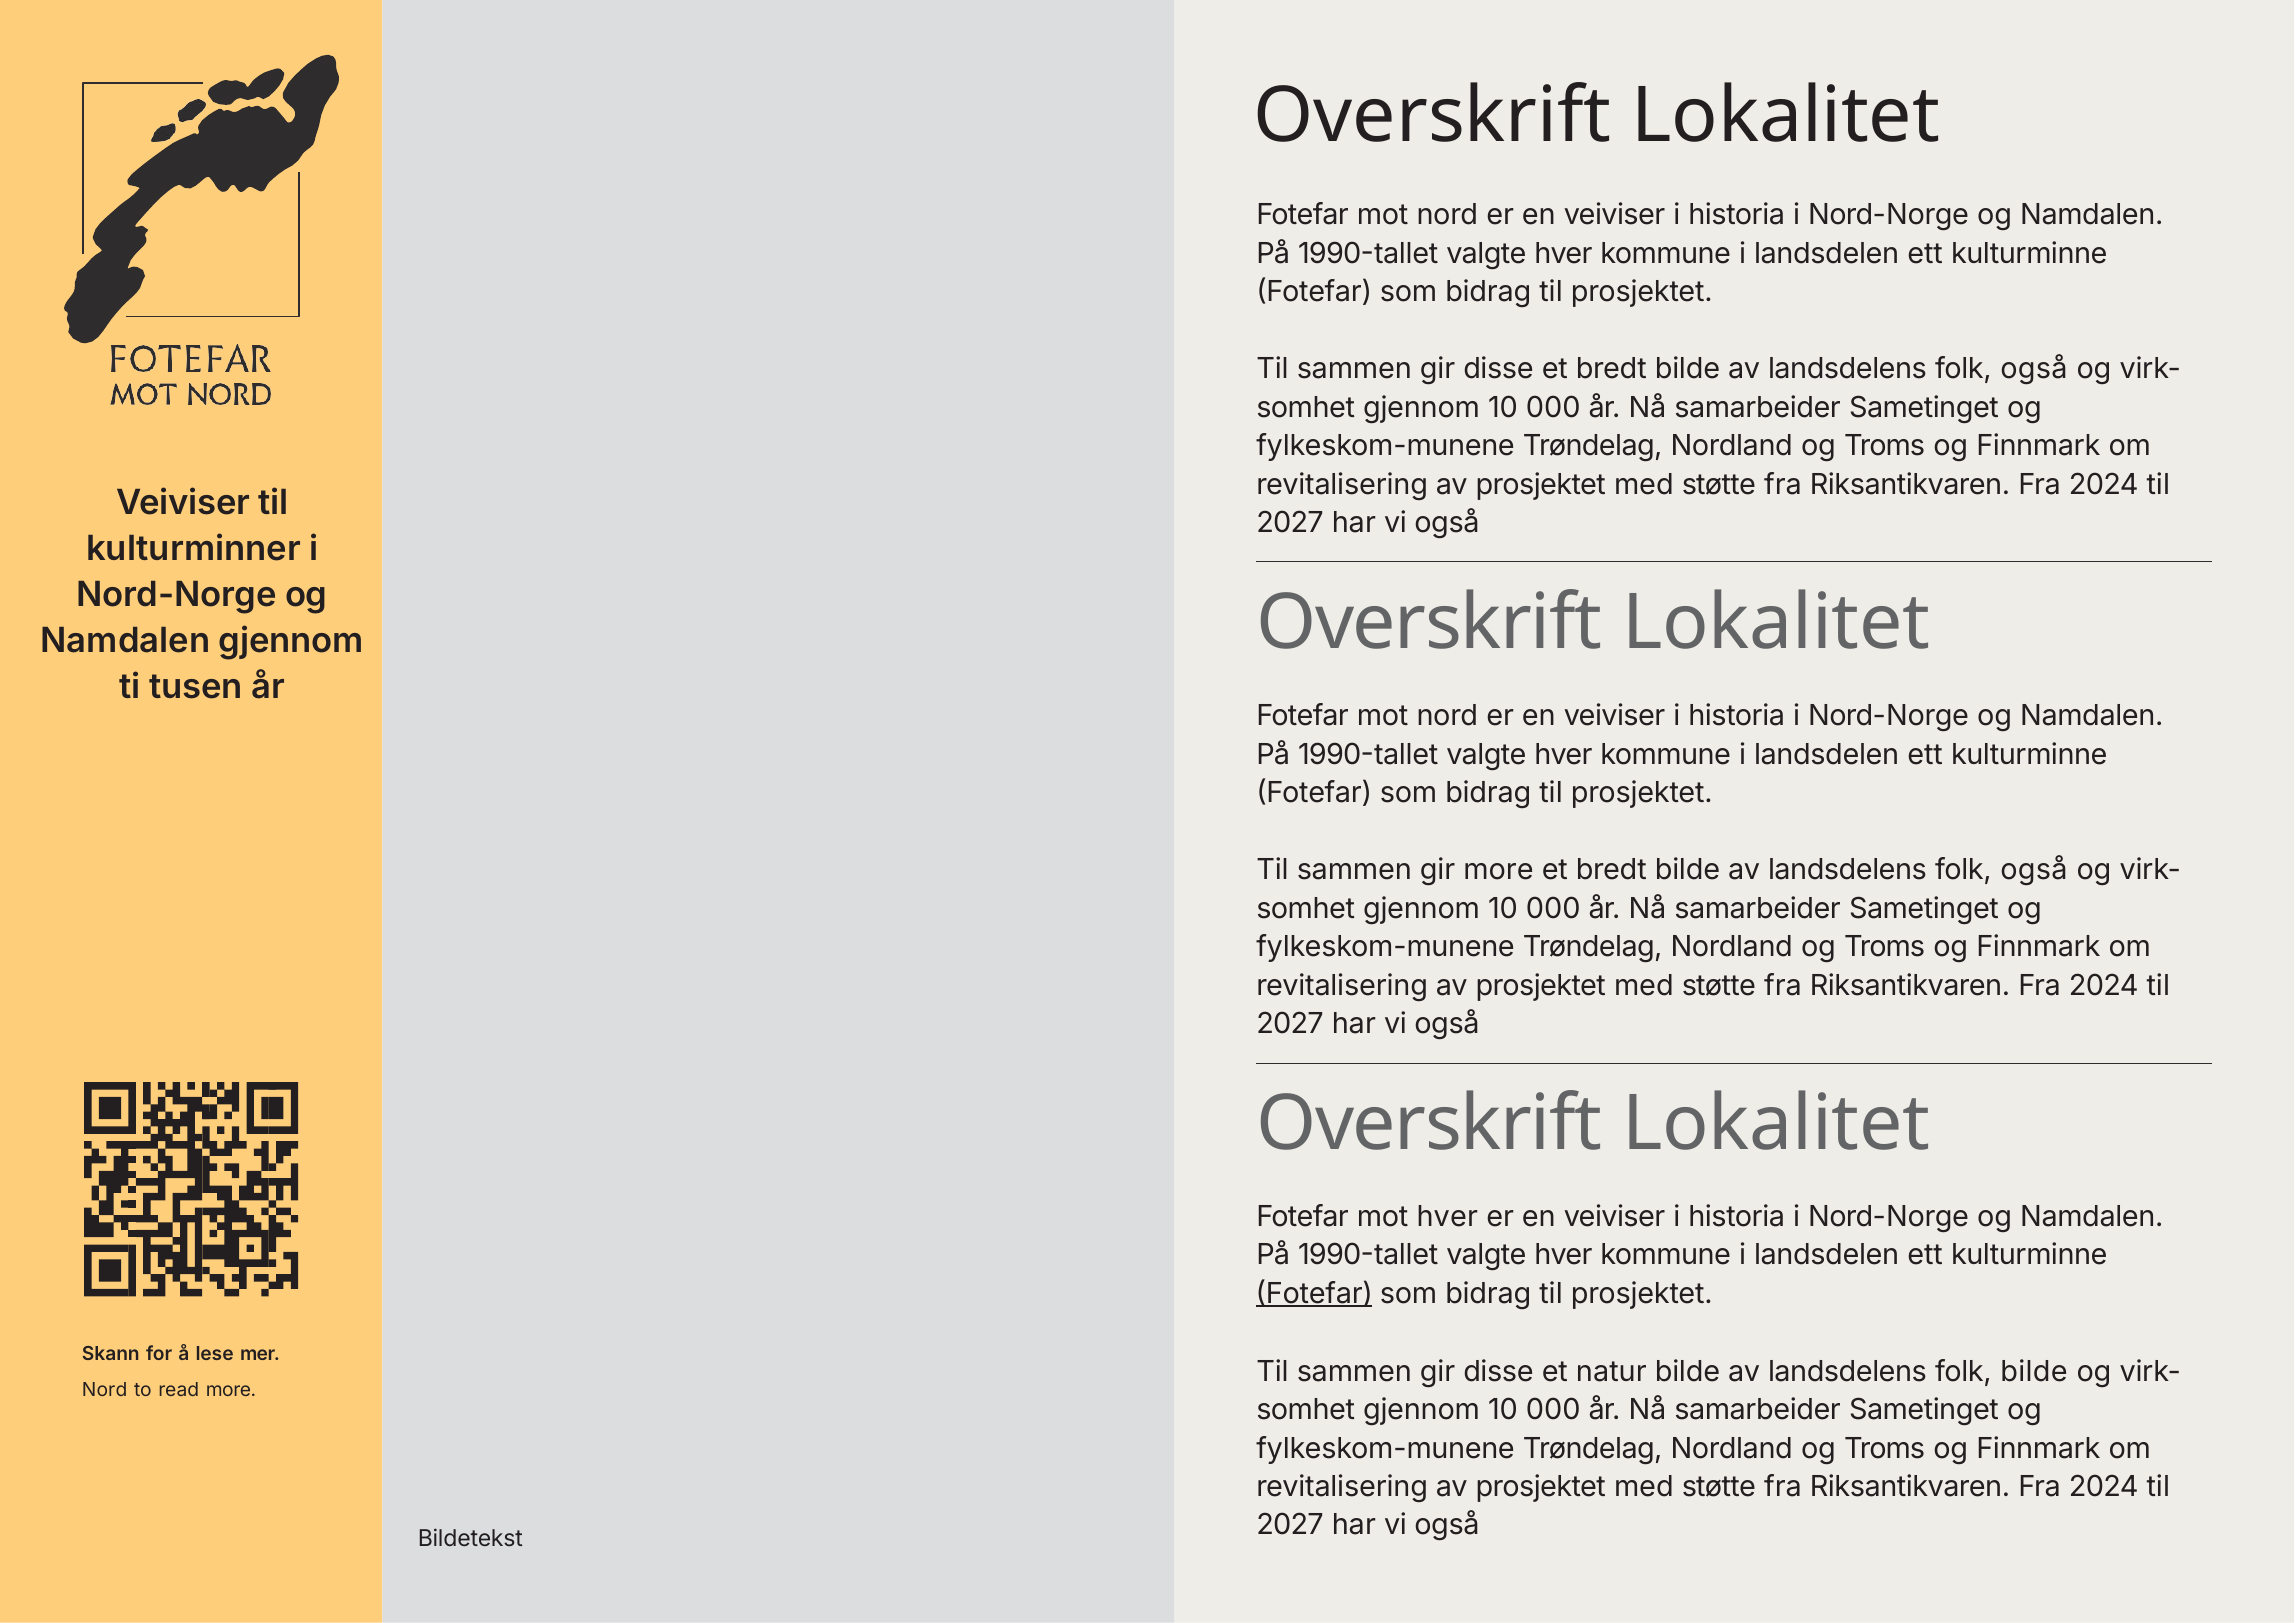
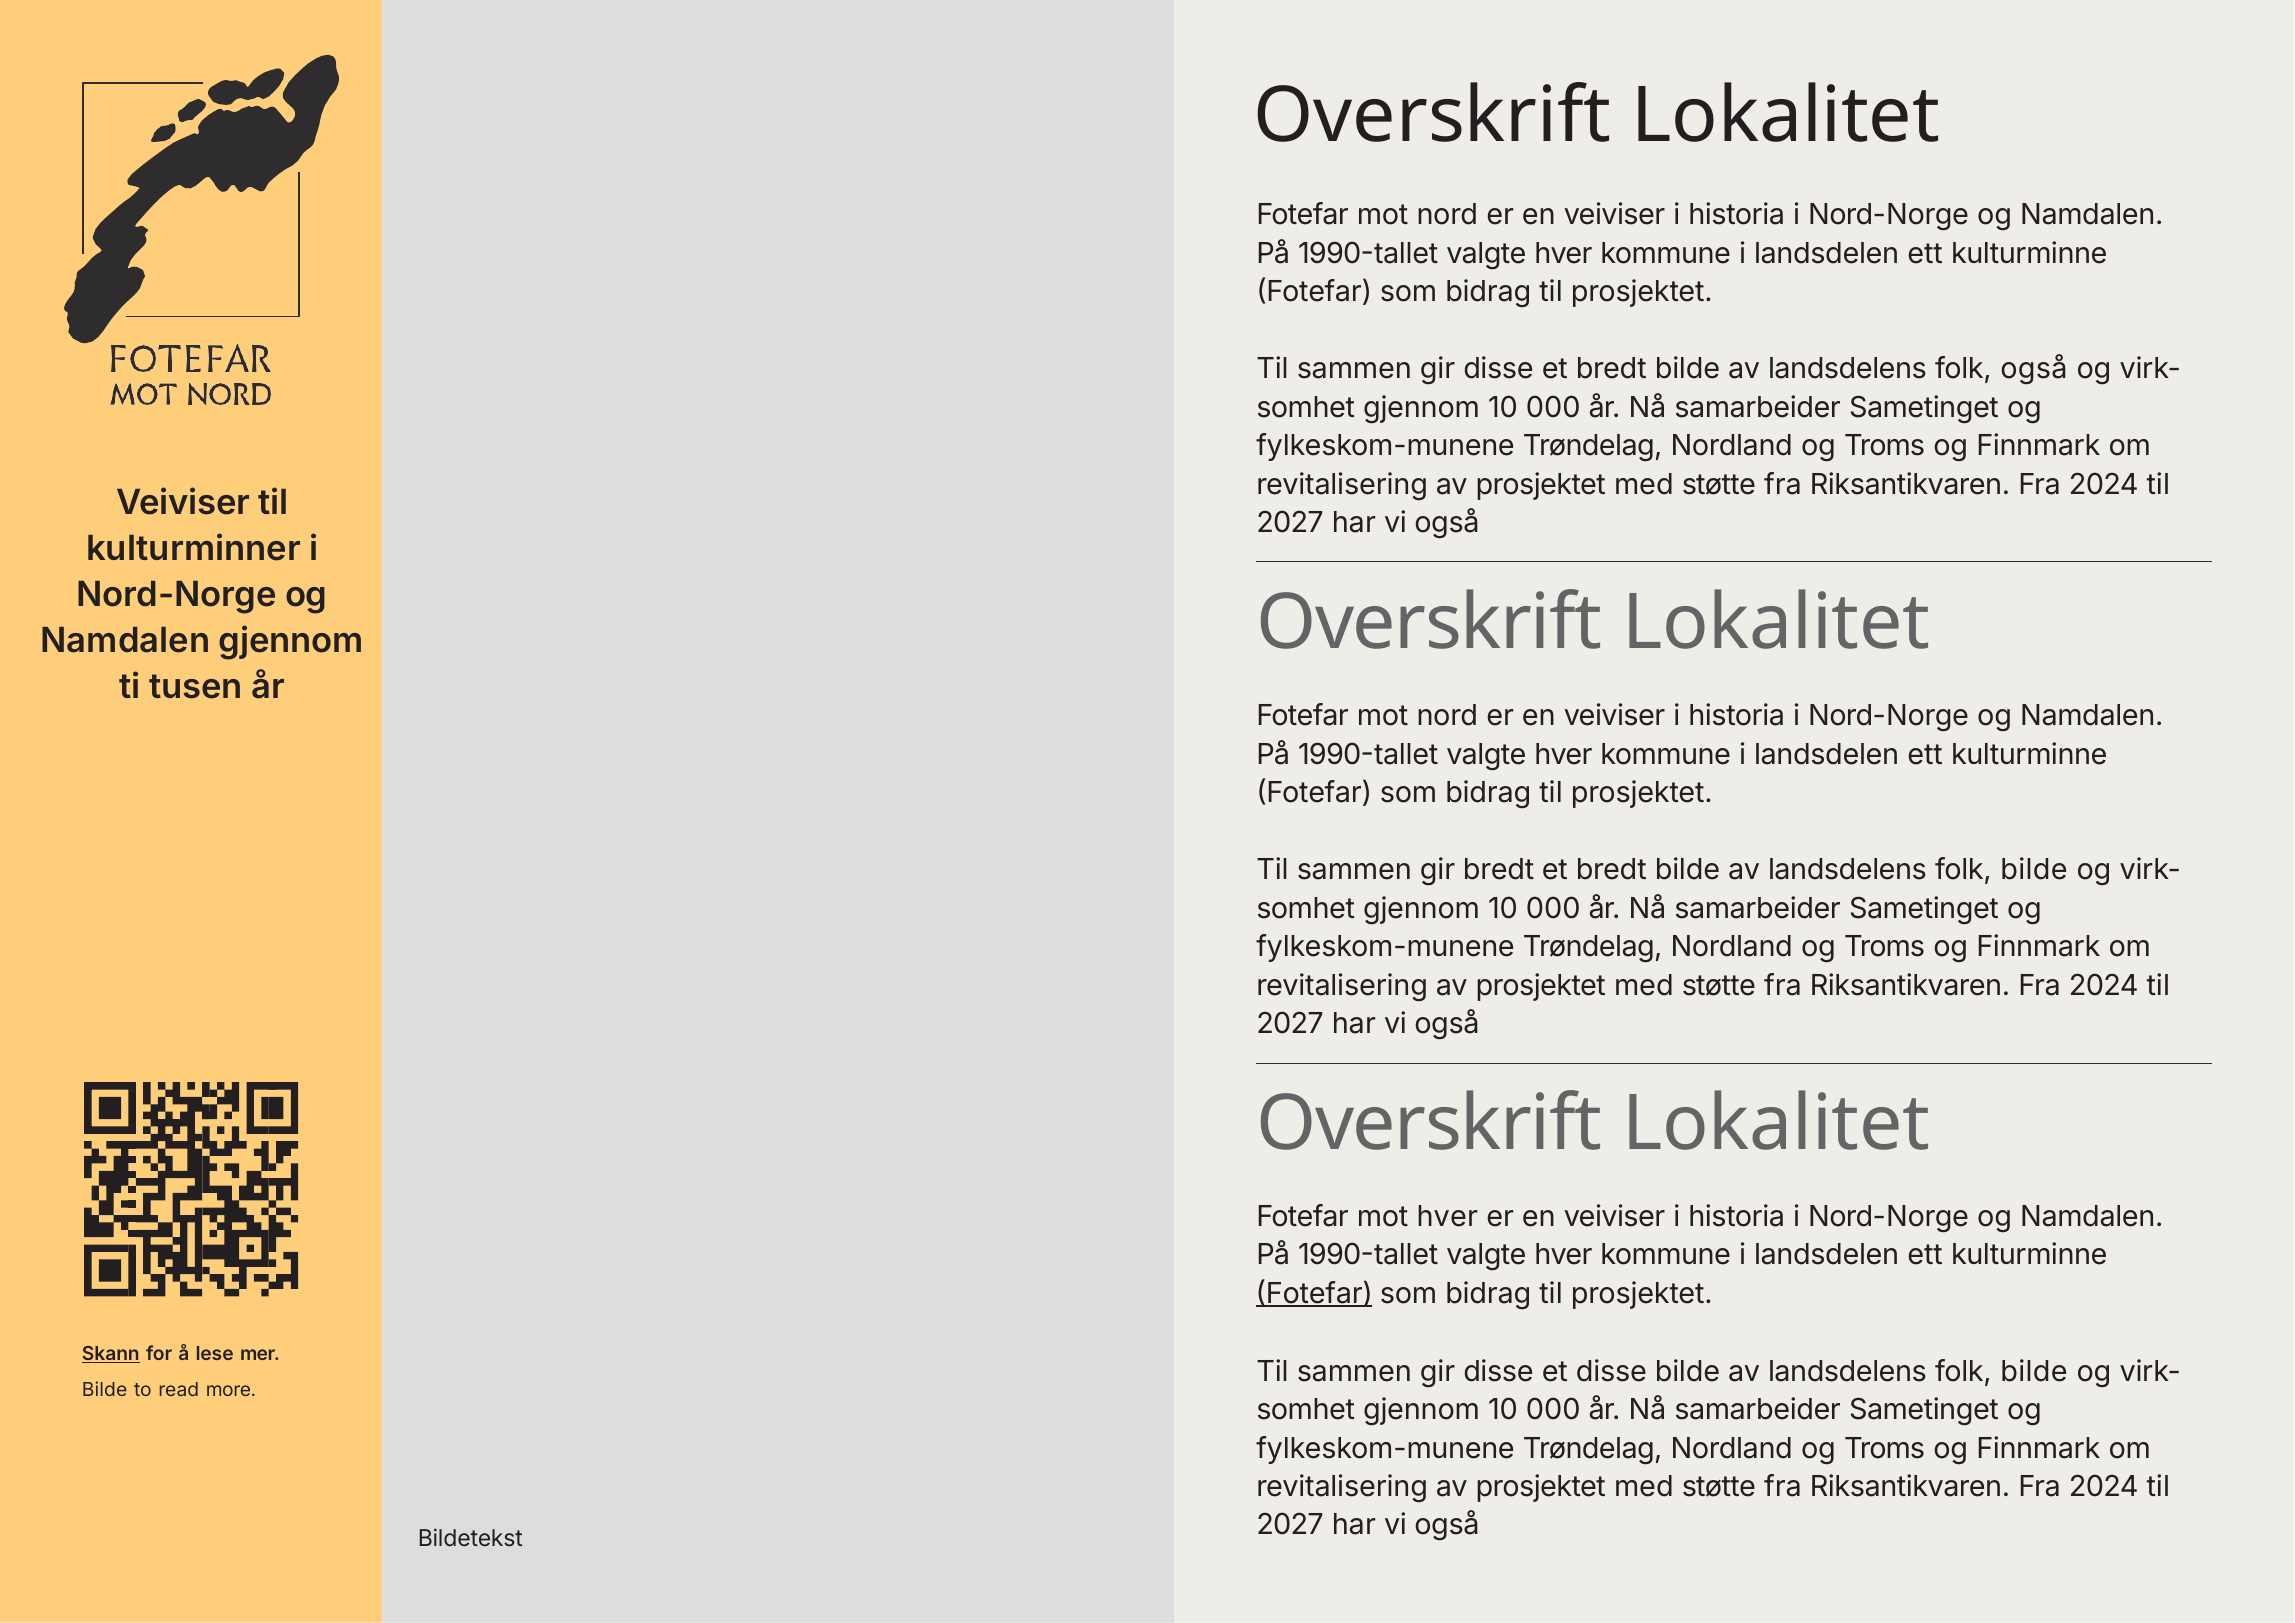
gir more: more -> bredt (1499, 870)
også: også -> bilde (2034, 870)
Skann underline: none -> present (111, 1354)
et natur: natur -> disse (1611, 1371)
Nord: Nord -> Bilde (105, 1390)
